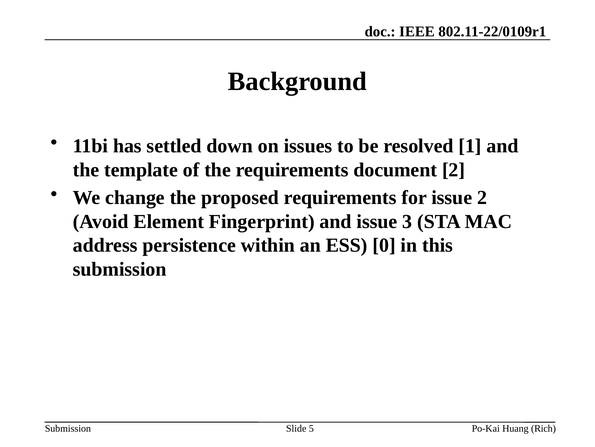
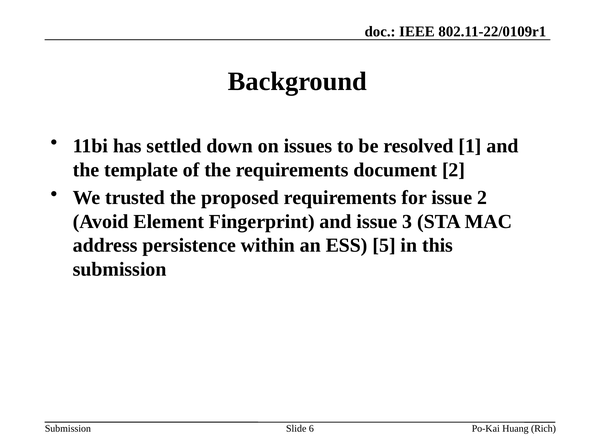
change: change -> trusted (135, 197)
0: 0 -> 5 (384, 245)
5: 5 -> 6 (311, 428)
